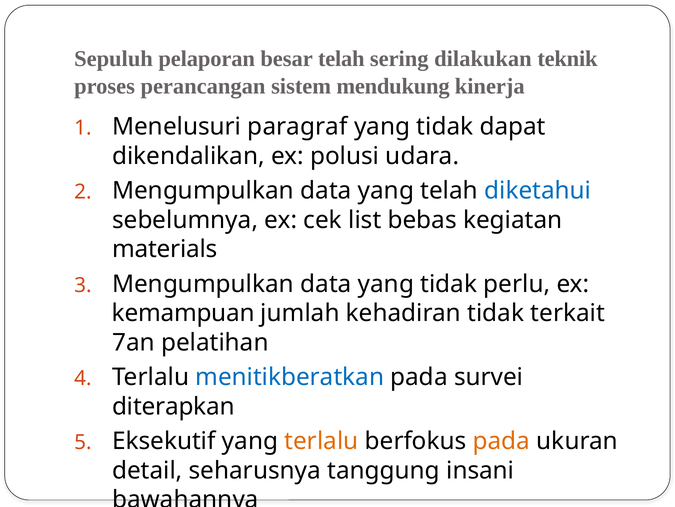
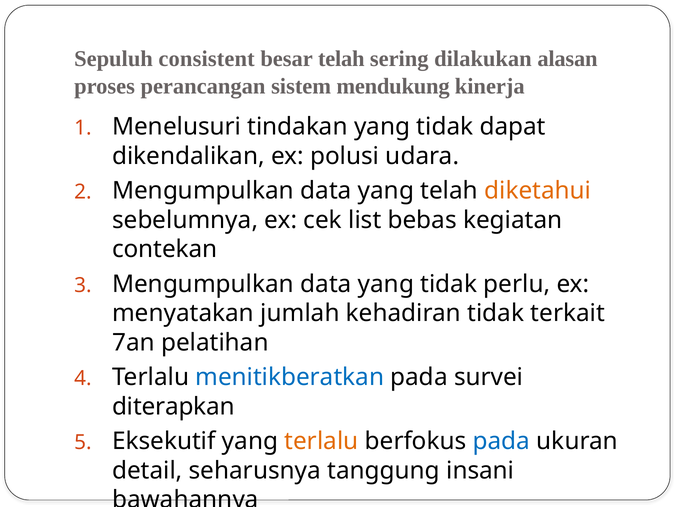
pelaporan: pelaporan -> consistent (207, 59)
teknik: teknik -> alasan (567, 59)
paragraf: paragraf -> tindakan (298, 127)
diketahui colour: blue -> orange (538, 190)
materials: materials -> contekan (165, 249)
kemampuan: kemampuan -> menyatakan (183, 313)
pada colour: orange -> blue (501, 441)
